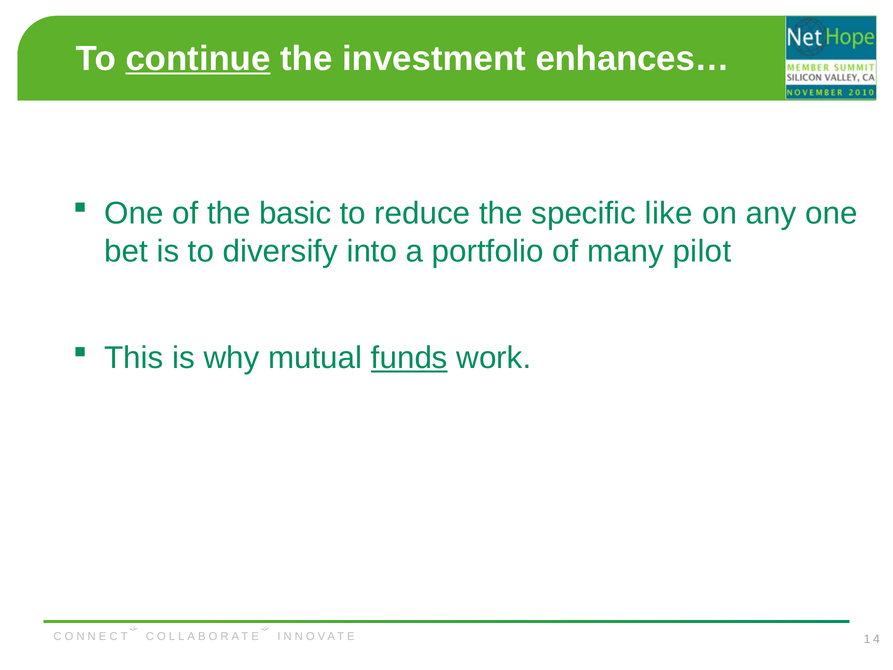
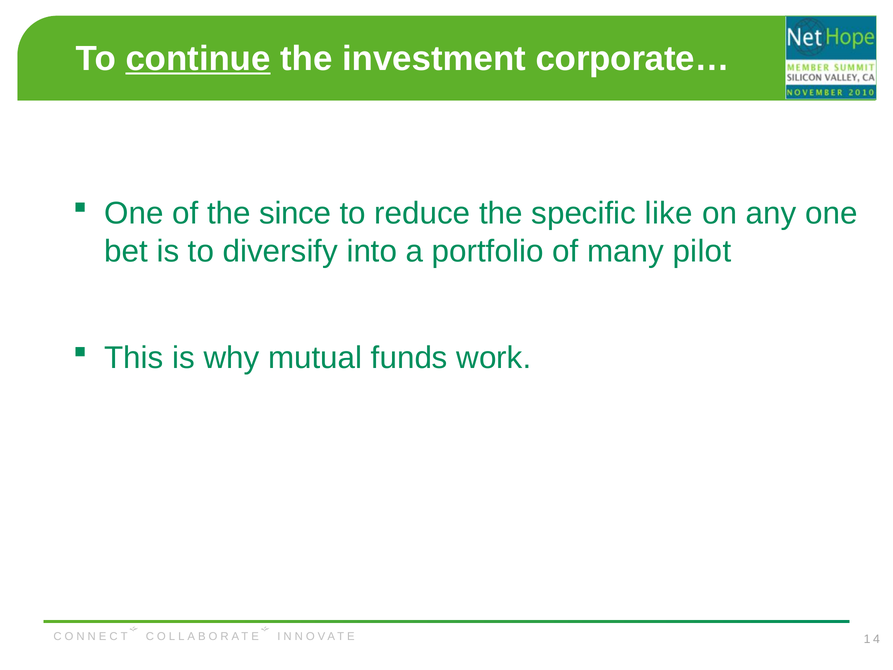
enhances…: enhances… -> corporate… (633, 58)
basic: basic -> since (295, 214)
funds underline: present -> none (409, 358)
